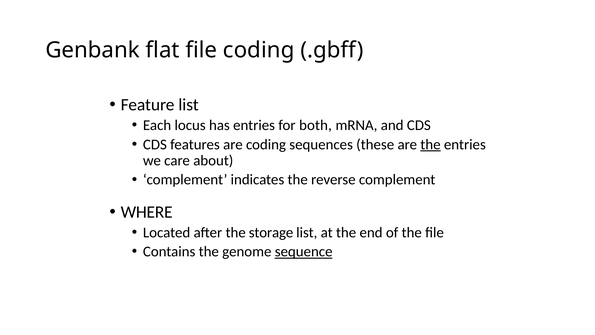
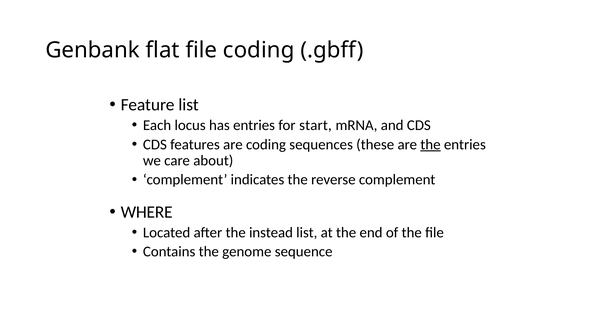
both: both -> start (315, 125)
storage: storage -> instead (271, 232)
sequence underline: present -> none (304, 251)
